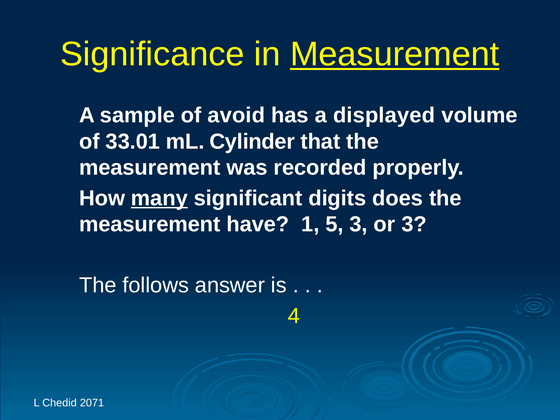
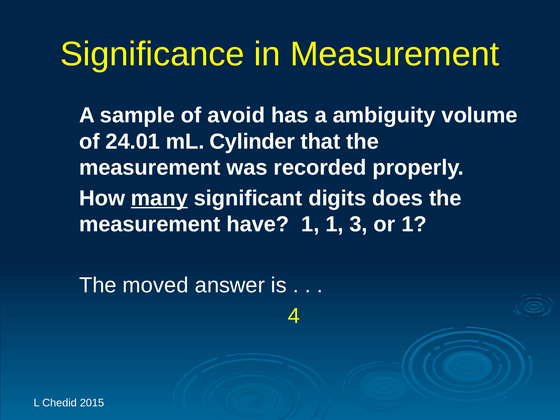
Measurement underline: present -> none (395, 54)
displayed: displayed -> ambiguity (384, 115)
33.01: 33.01 -> 24.01 (133, 142)
1 5: 5 -> 1 (334, 224)
or 3: 3 -> 1 (414, 224)
follows: follows -> moved (156, 285)
2071: 2071 -> 2015 (92, 403)
